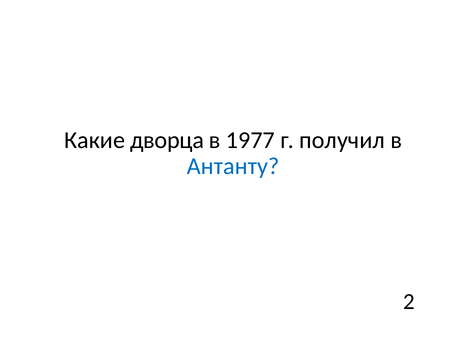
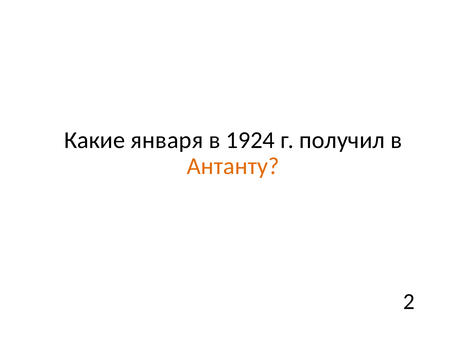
дворца: дворца -> января (167, 140)
1977: 1977 -> 1924 (250, 140)
Антанту colour: blue -> orange (233, 166)
